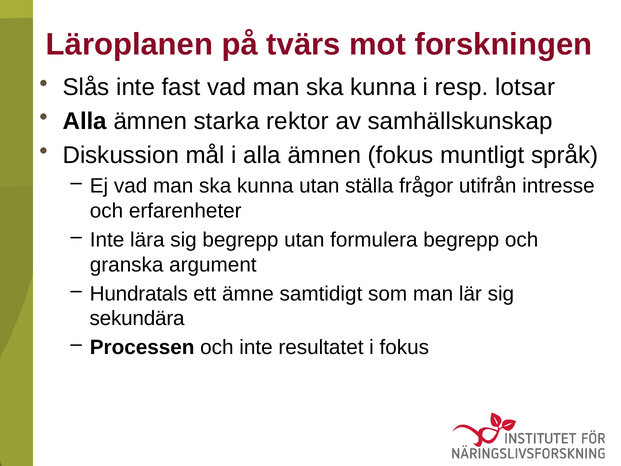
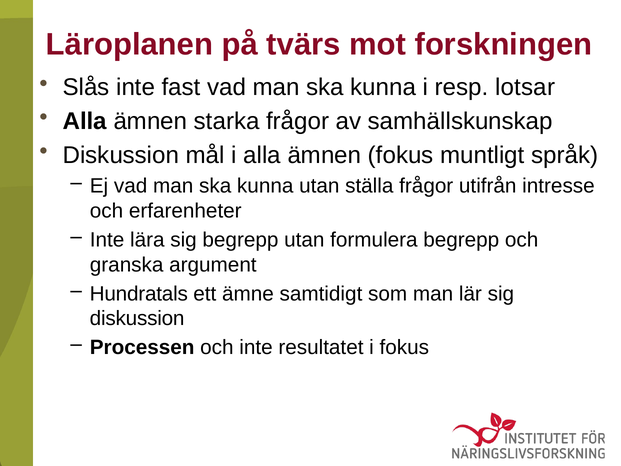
starka rektor: rektor -> frågor (298, 121)
sekundära: sekundära -> diskussion (137, 318)
